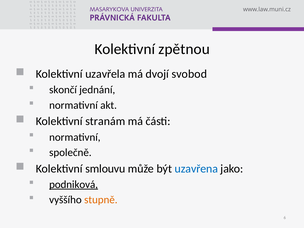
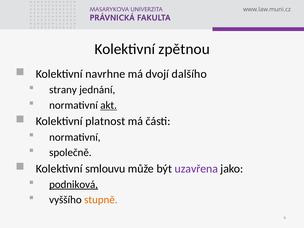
uzavřela: uzavřela -> navrhne (105, 74)
svobod: svobod -> dalšího (189, 74)
skončí: skončí -> strany (63, 90)
akt underline: none -> present (109, 105)
stranám: stranám -> platnost (105, 121)
uzavřena colour: blue -> purple (196, 169)
